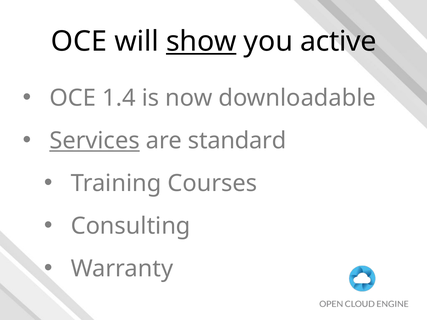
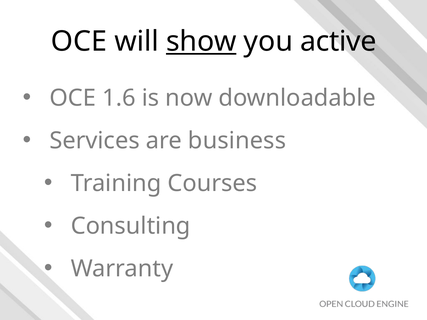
1.4: 1.4 -> 1.6 (119, 98)
Services underline: present -> none (95, 141)
standard: standard -> business (237, 141)
